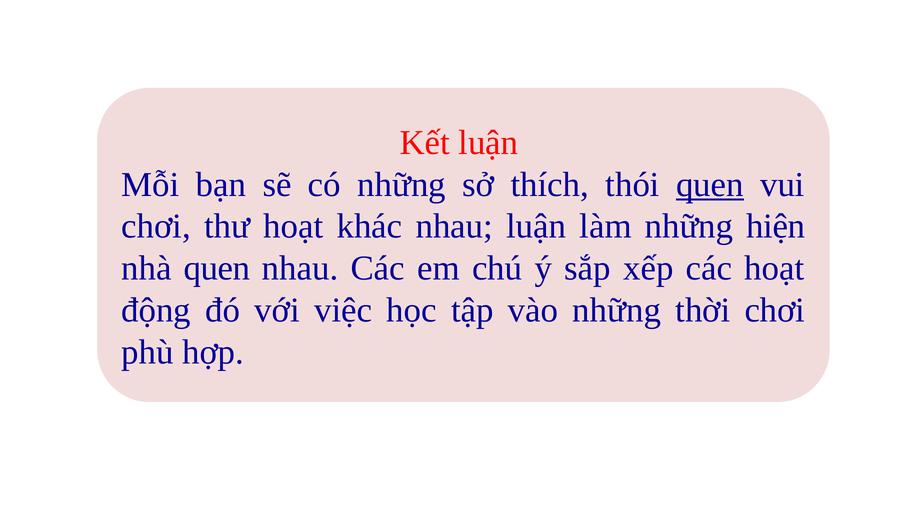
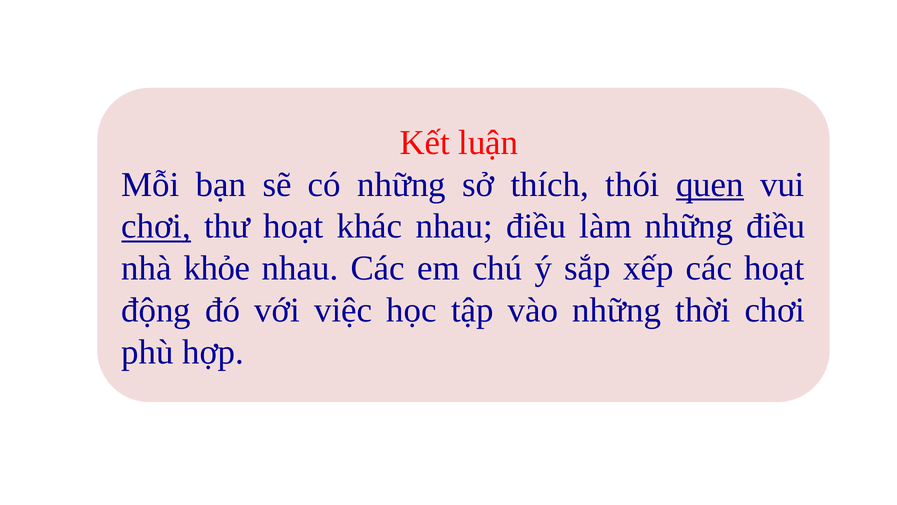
chơi underline: none -> present (156, 226)
nhau luận: luận -> điều (536, 226)
những hiện: hiện -> điều (776, 226)
nhà quen: quen -> khỏe (217, 268)
